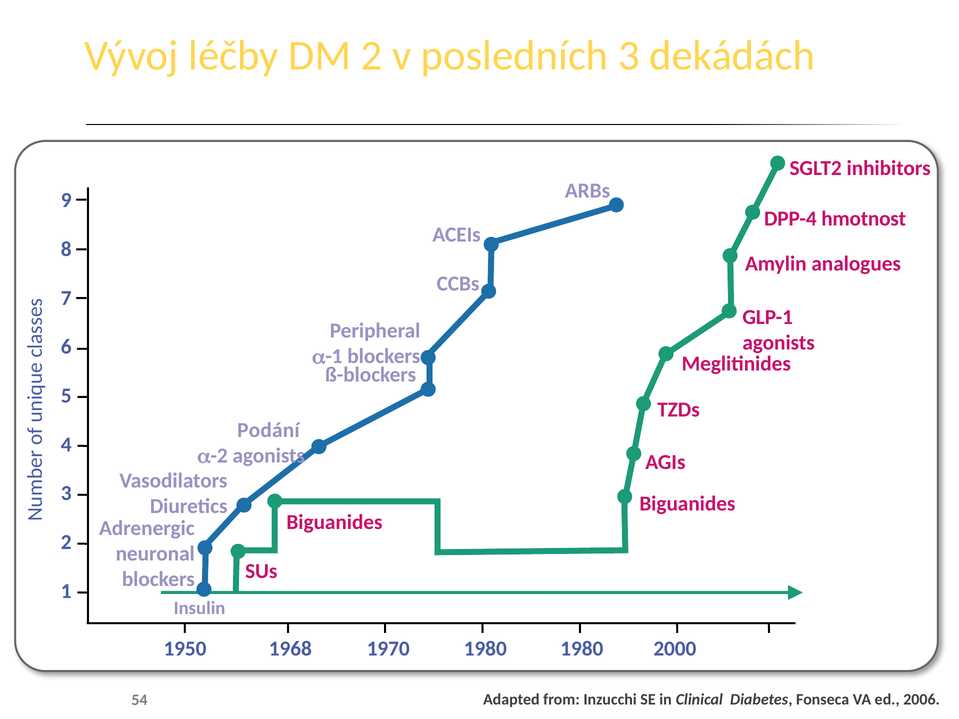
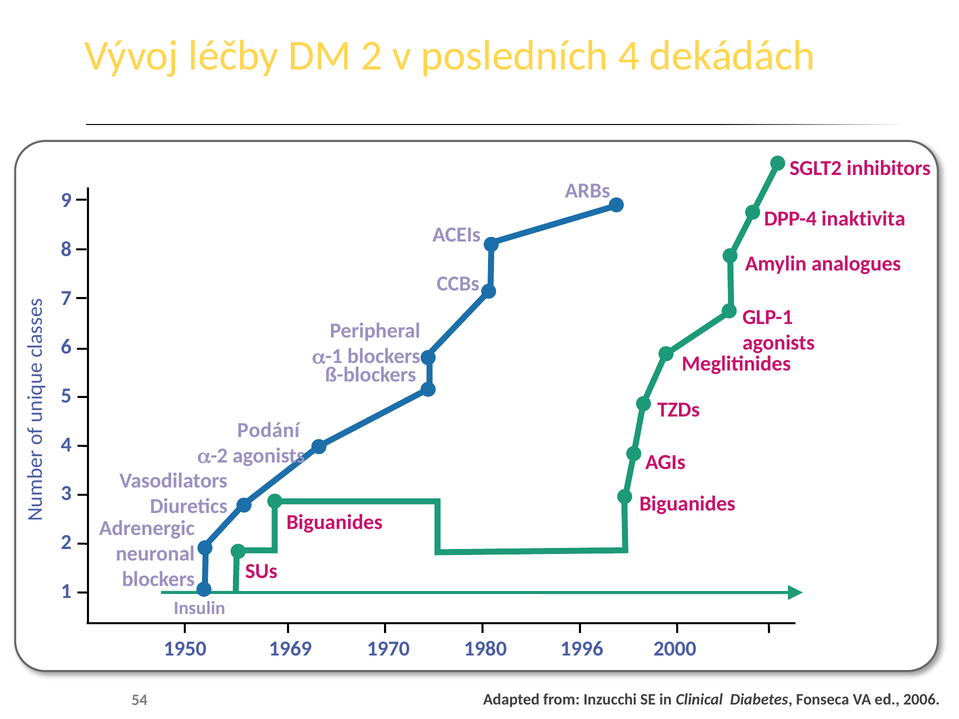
posledních 3: 3 -> 4 (629, 56)
hmotnost: hmotnost -> inaktivita (863, 219)
1968: 1968 -> 1969 (290, 649)
1980 1980: 1980 -> 1996 (582, 649)
